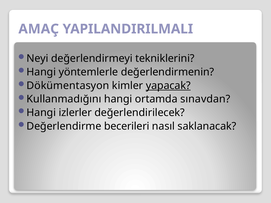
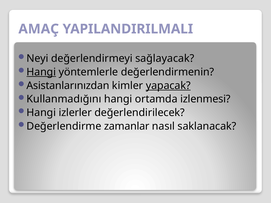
tekniklerini: tekniklerini -> sağlayacak (165, 58)
Hangi underline: none -> present (41, 72)
Dökümentasyon: Dökümentasyon -> Asistanlarınızdan (68, 86)
sınavdan: sınavdan -> izlenmesi (205, 99)
becerileri: becerileri -> zamanlar (127, 126)
